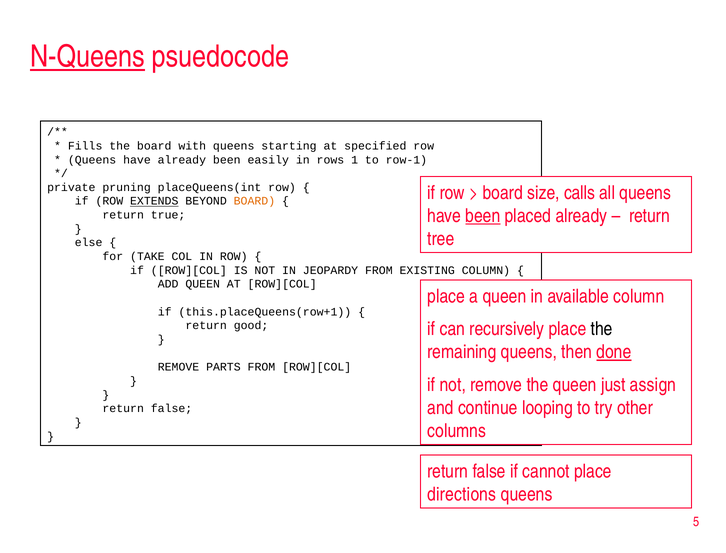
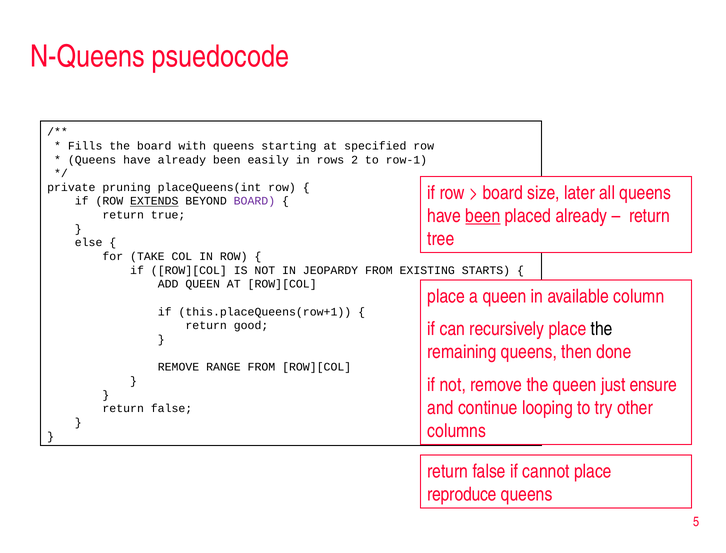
N-Queens underline: present -> none (87, 57)
1: 1 -> 2 (355, 160)
calls: calls -> later (579, 193)
BOARD colour: orange -> purple (254, 201)
EXISTING COLUMN: COLUMN -> STARTS (486, 270)
done underline: present -> none (614, 352)
PARTS: PARTS -> RANGE (223, 367)
assign: assign -> ensure (653, 385)
directions: directions -> reproduce (462, 495)
